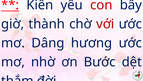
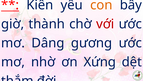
con colour: red -> orange (101, 5)
hương: hương -> gương (92, 43)
Bước: Bước -> Xứng (100, 62)
